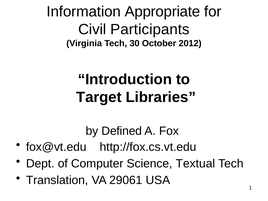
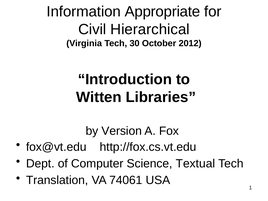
Participants: Participants -> Hierarchical (150, 29)
Target: Target -> Witten (99, 97)
Defined: Defined -> Version (122, 131)
29061: 29061 -> 74061 (126, 180)
